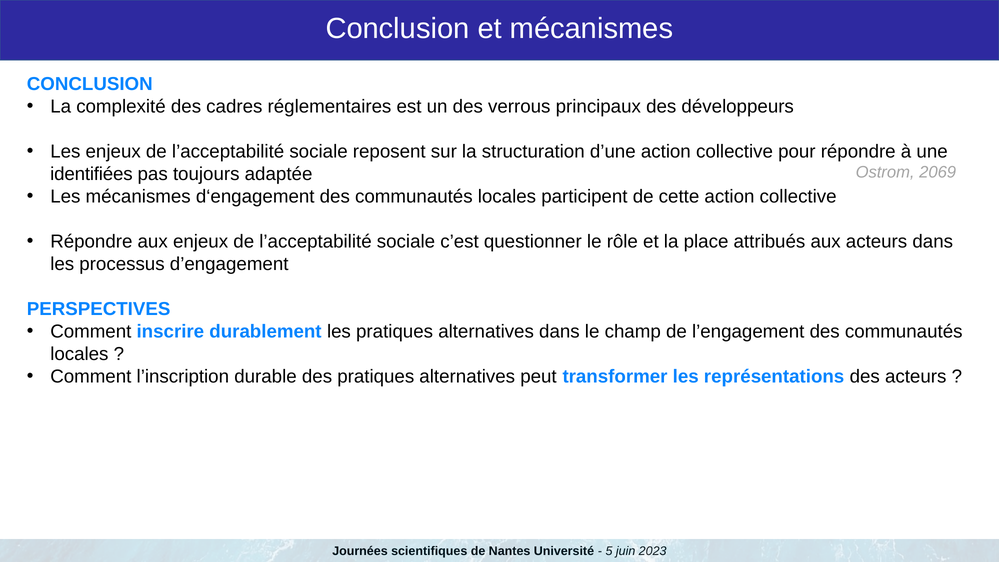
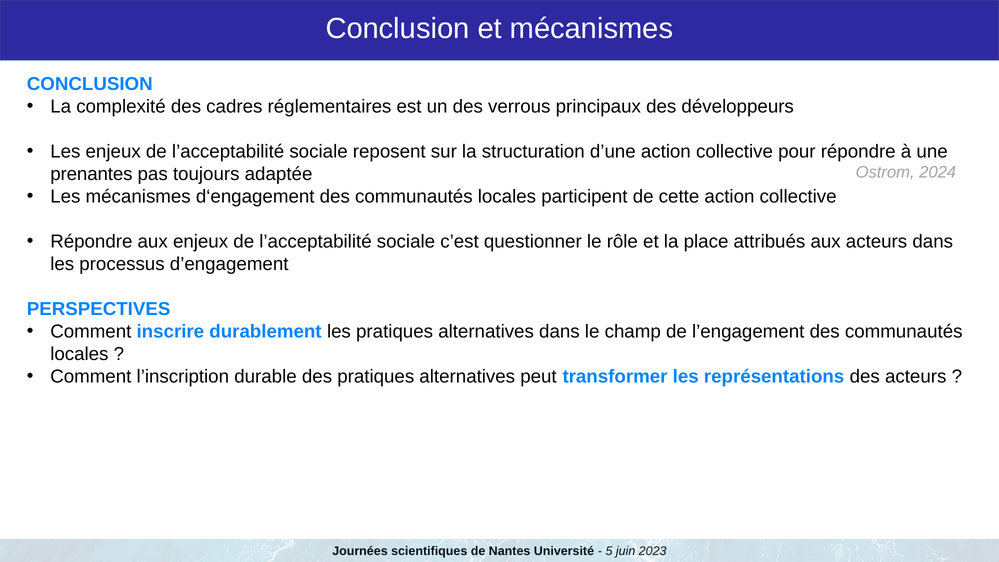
2069: 2069 -> 2024 (938, 172)
identifiées: identifiées -> prenantes (91, 174)
